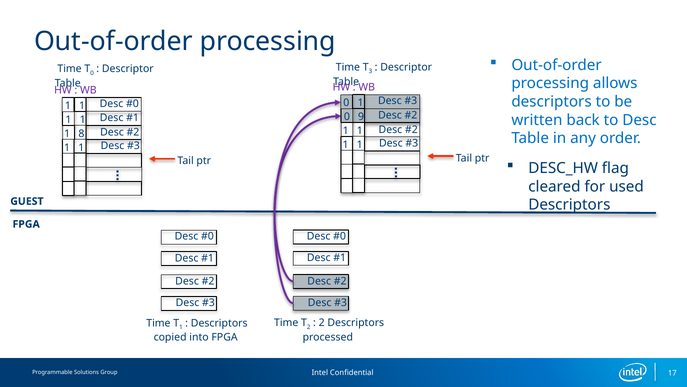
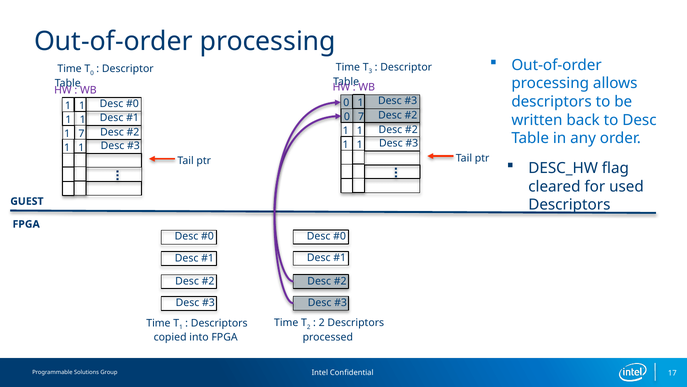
0 9: 9 -> 7 (361, 117)
1 8: 8 -> 7 (81, 134)
